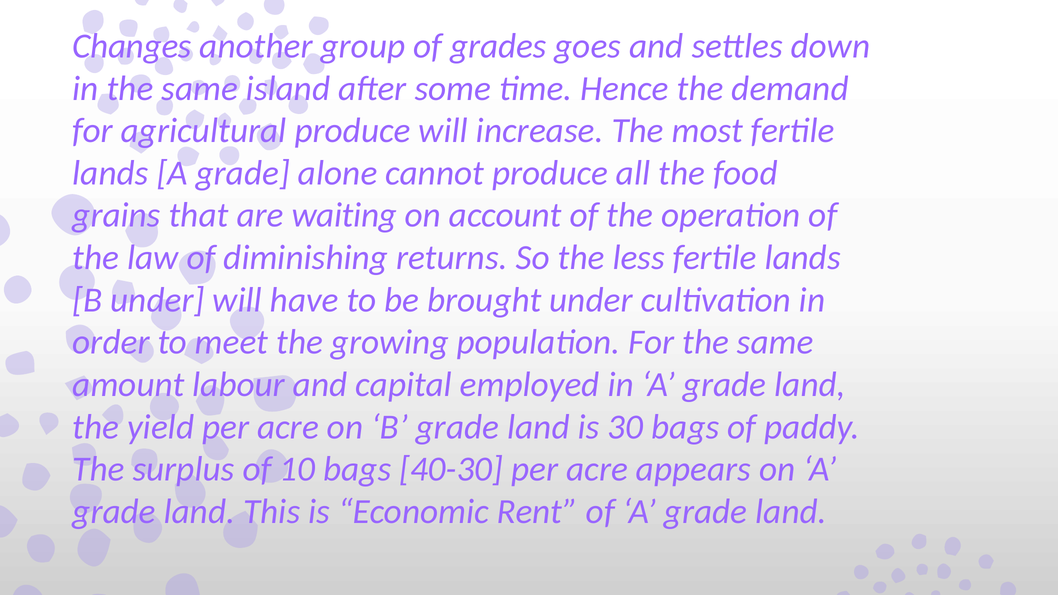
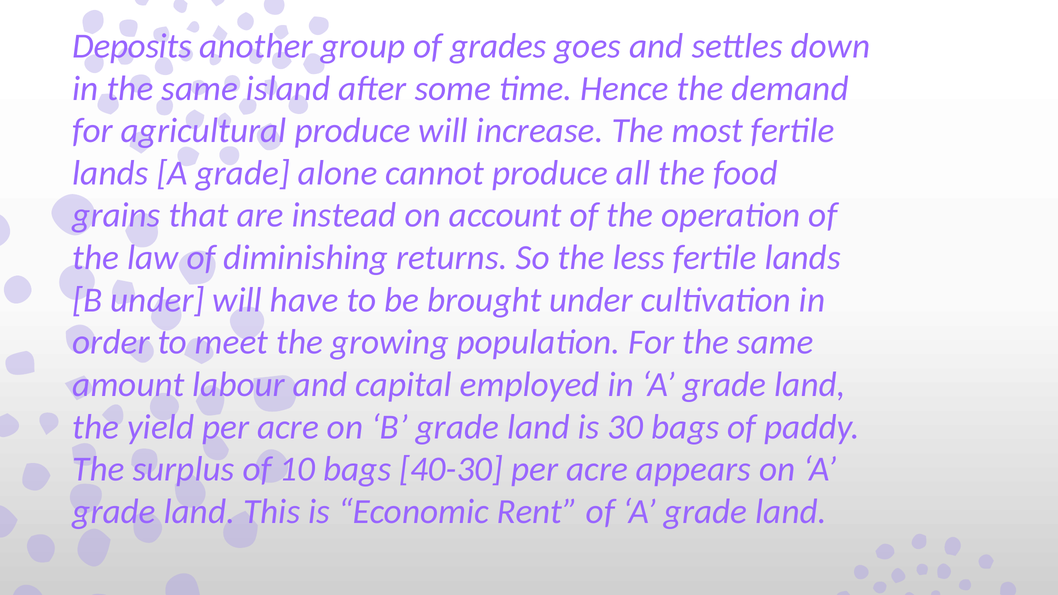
Changes: Changes -> Deposits (132, 46)
waiting: waiting -> instead (344, 215)
